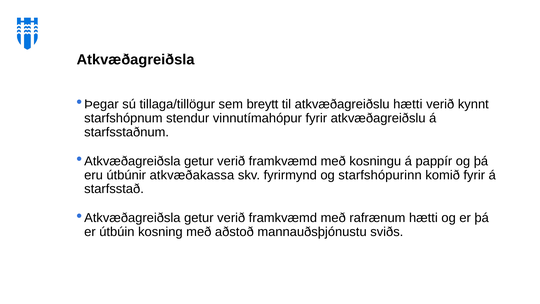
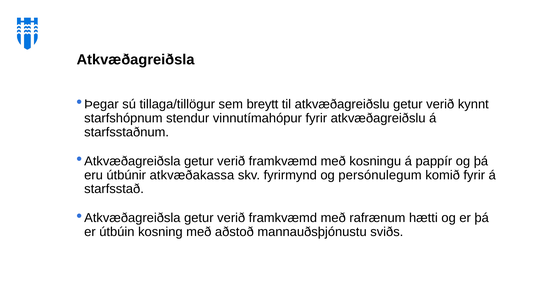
atkvæðagreiðslu hætti: hætti -> getur (408, 104)
starfshópurinn: starfshópurinn -> persónulegum (380, 175)
